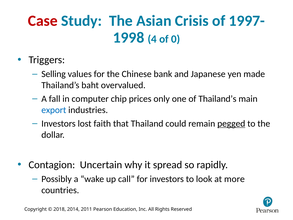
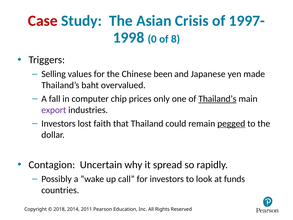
4: 4 -> 0 (152, 39)
0: 0 -> 8 (176, 39)
bank: bank -> been (163, 74)
Thailand’s underline: none -> present (217, 99)
export colour: blue -> purple (54, 110)
more: more -> funds (235, 179)
